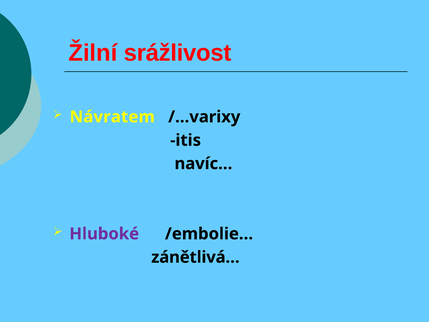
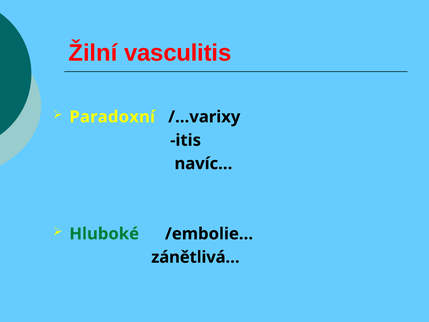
srážlivost: srážlivost -> vasculitis (178, 53)
Návratem: Návratem -> Paradoxní (112, 117)
Hluboké colour: purple -> green (104, 234)
